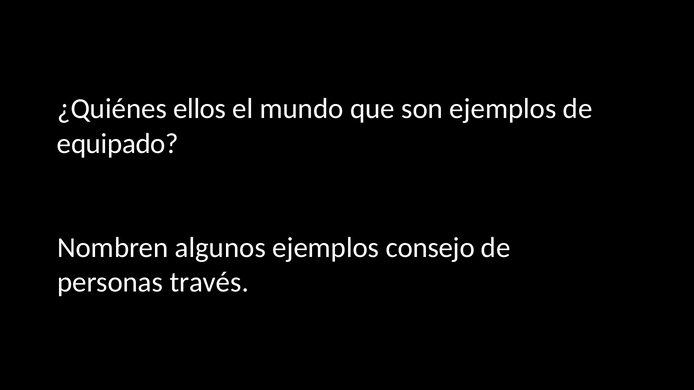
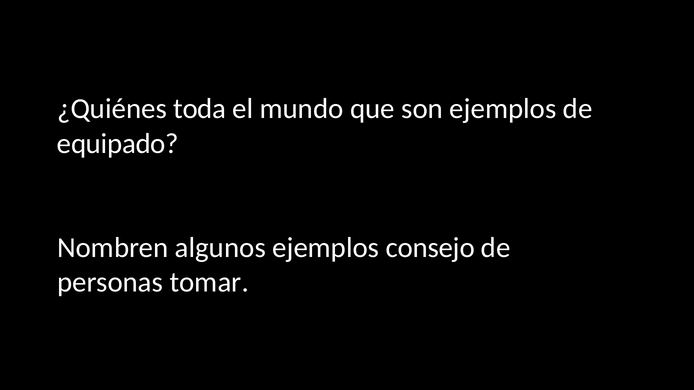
ellos: ellos -> toda (200, 109)
través: través -> tomar (209, 282)
